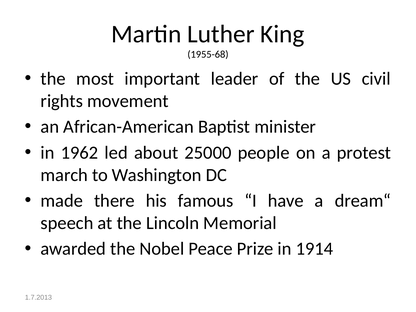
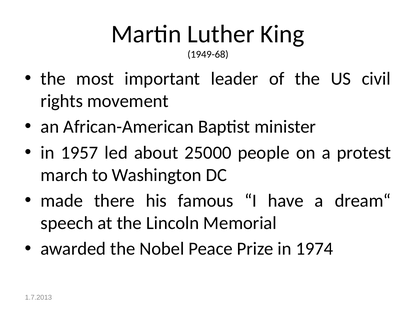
1955-68: 1955-68 -> 1949-68 (208, 54)
1962: 1962 -> 1957 (80, 153)
1914: 1914 -> 1974 (315, 249)
